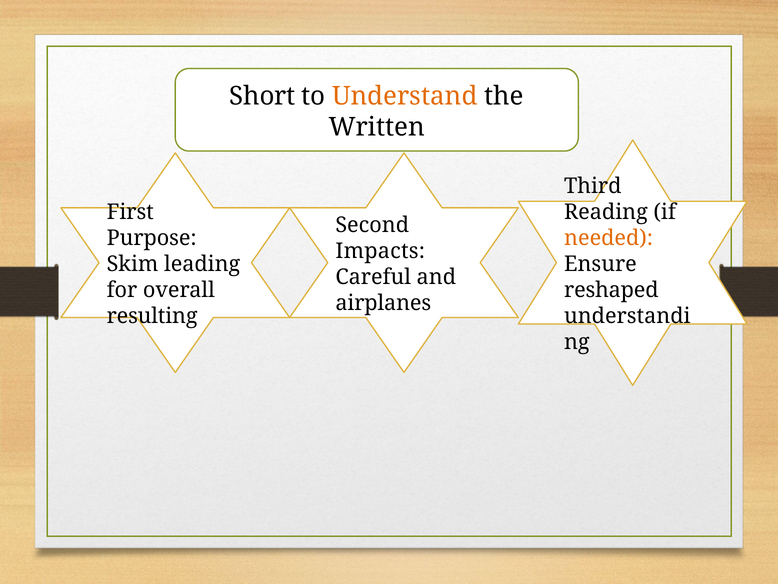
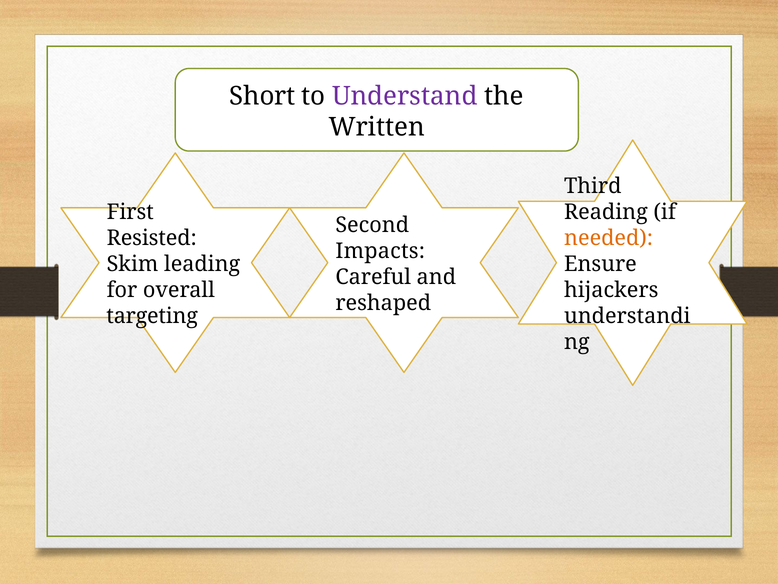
Understand colour: orange -> purple (405, 96)
Purpose: Purpose -> Resisted (152, 238)
reshaped: reshaped -> hijackers (611, 290)
airplanes: airplanes -> reshaped (383, 303)
resulting: resulting -> targeting (152, 316)
